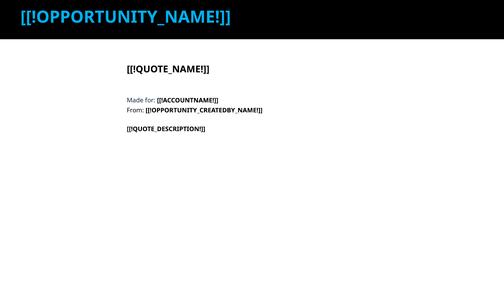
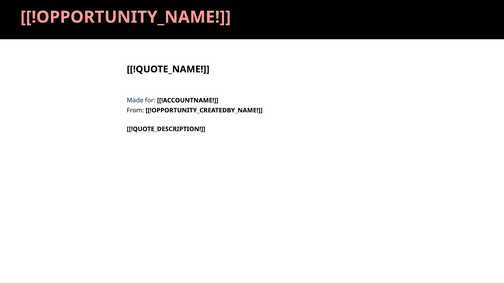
!OPPORTUNITY_NAME colour: light blue -> pink (126, 17)
